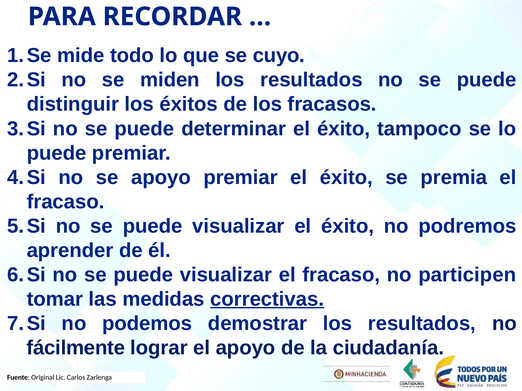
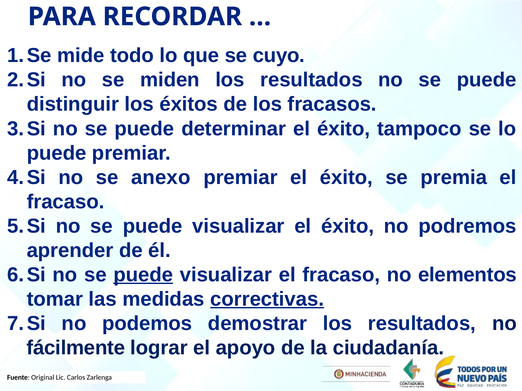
se apoyo: apoyo -> anexo (161, 178)
puede underline: none -> present (143, 275)
participen: participen -> elementos (467, 275)
